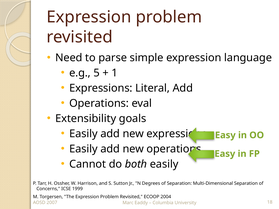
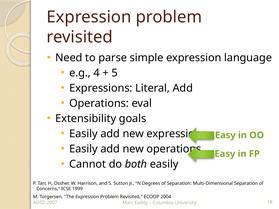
5: 5 -> 4 (97, 73)
1: 1 -> 5 (115, 73)
